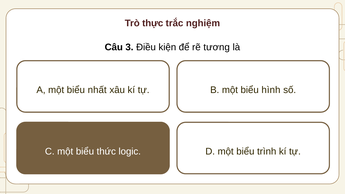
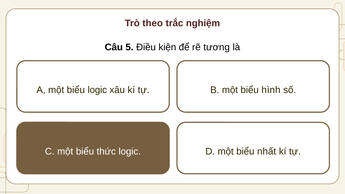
thực: thực -> theo (153, 23)
3: 3 -> 5 (129, 47)
biểu nhất: nhất -> logic (97, 90)
trình: trình -> nhất (267, 152)
